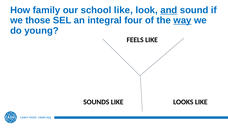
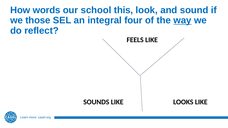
family: family -> words (47, 10)
school like: like -> this (123, 10)
and underline: present -> none (169, 10)
young: young -> reflect (42, 31)
